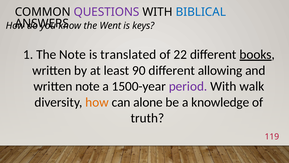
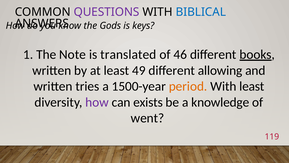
Went: Went -> Gods (110, 26)
22: 22 -> 46 (180, 54)
90: 90 -> 49 (139, 70)
written note: note -> tries (87, 86)
period colour: purple -> orange (188, 86)
With walk: walk -> least (252, 86)
how colour: orange -> purple (97, 102)
alone: alone -> exists (148, 102)
truth: truth -> went (148, 118)
